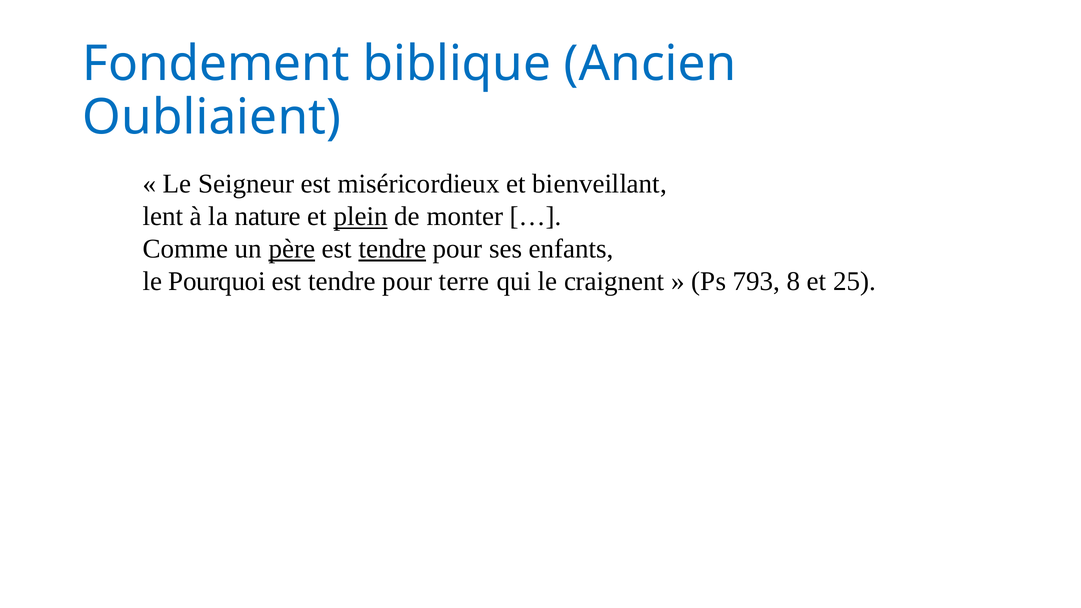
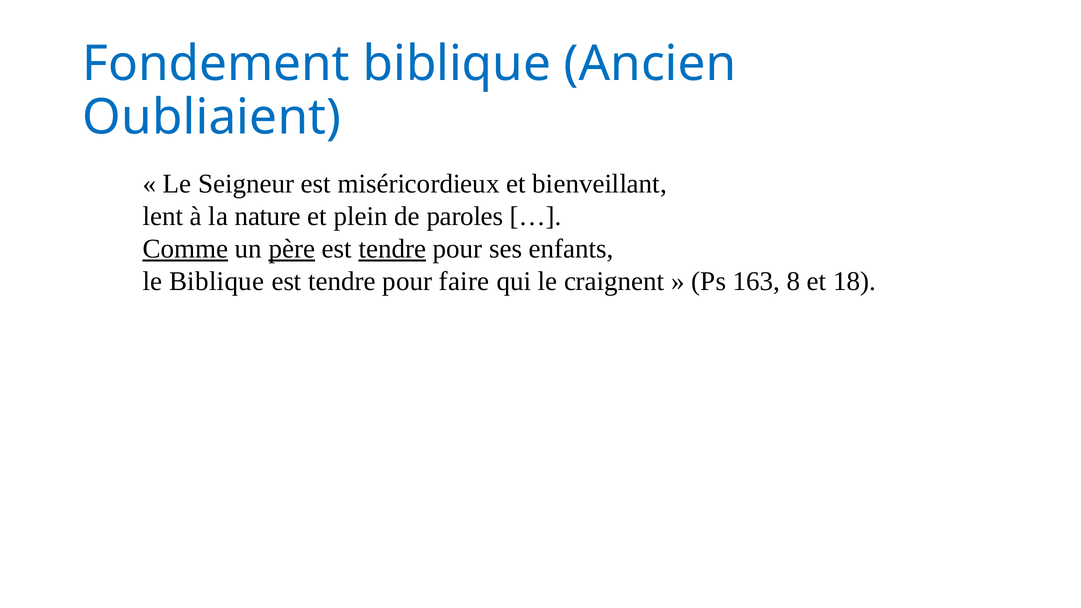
plein underline: present -> none (361, 216)
monter: monter -> paroles (465, 216)
Comme underline: none -> present (185, 249)
le Pourquoi: Pourquoi -> Biblique (217, 281)
terre: terre -> faire (464, 281)
793: 793 -> 163 (756, 281)
25: 25 -> 18 (855, 281)
